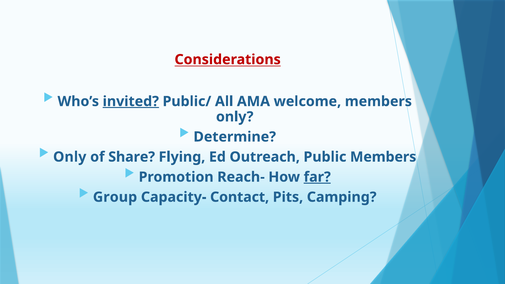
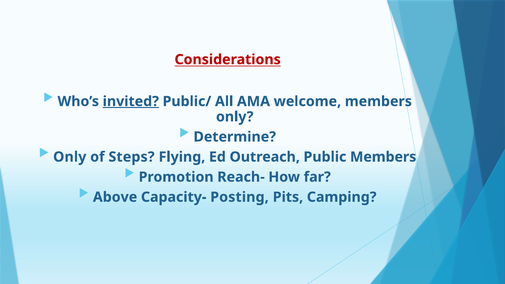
Share: Share -> Steps (132, 157)
far underline: present -> none (317, 177)
Group: Group -> Above (115, 197)
Contact: Contact -> Posting (239, 197)
